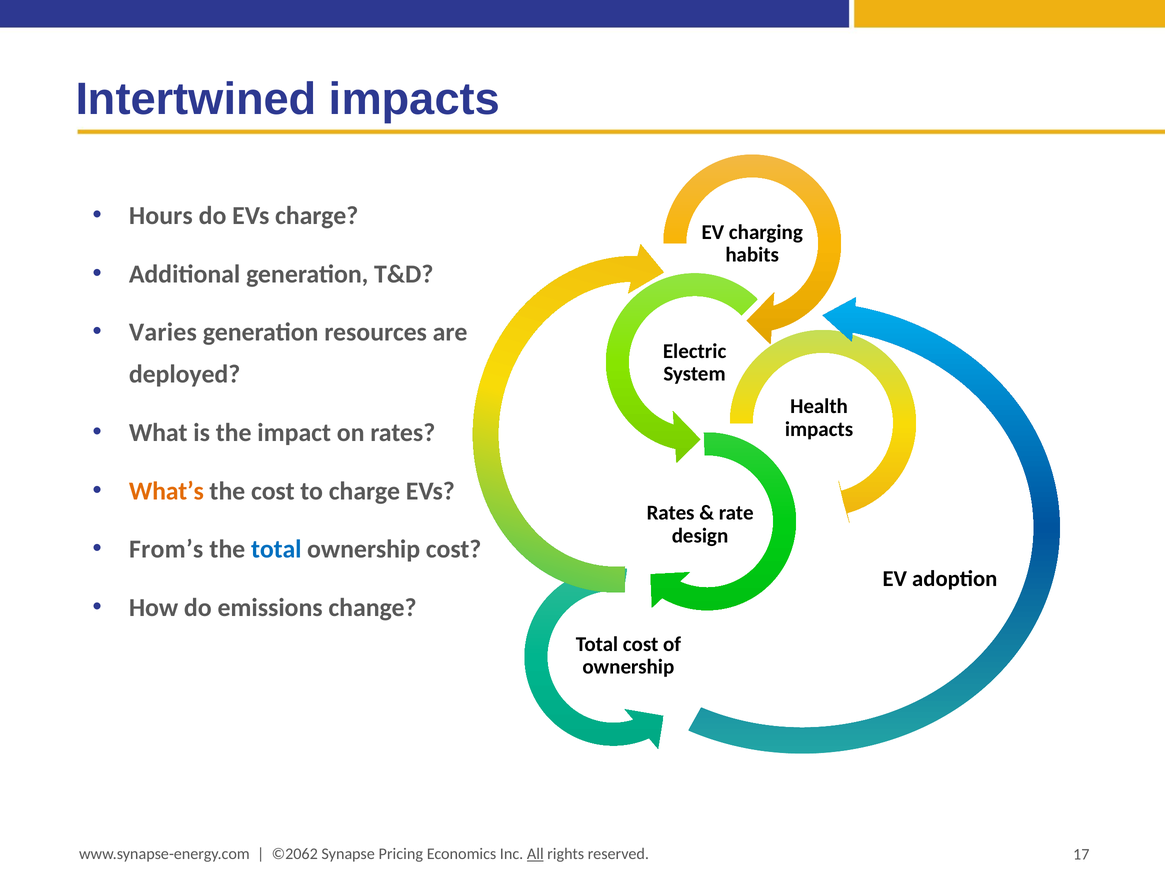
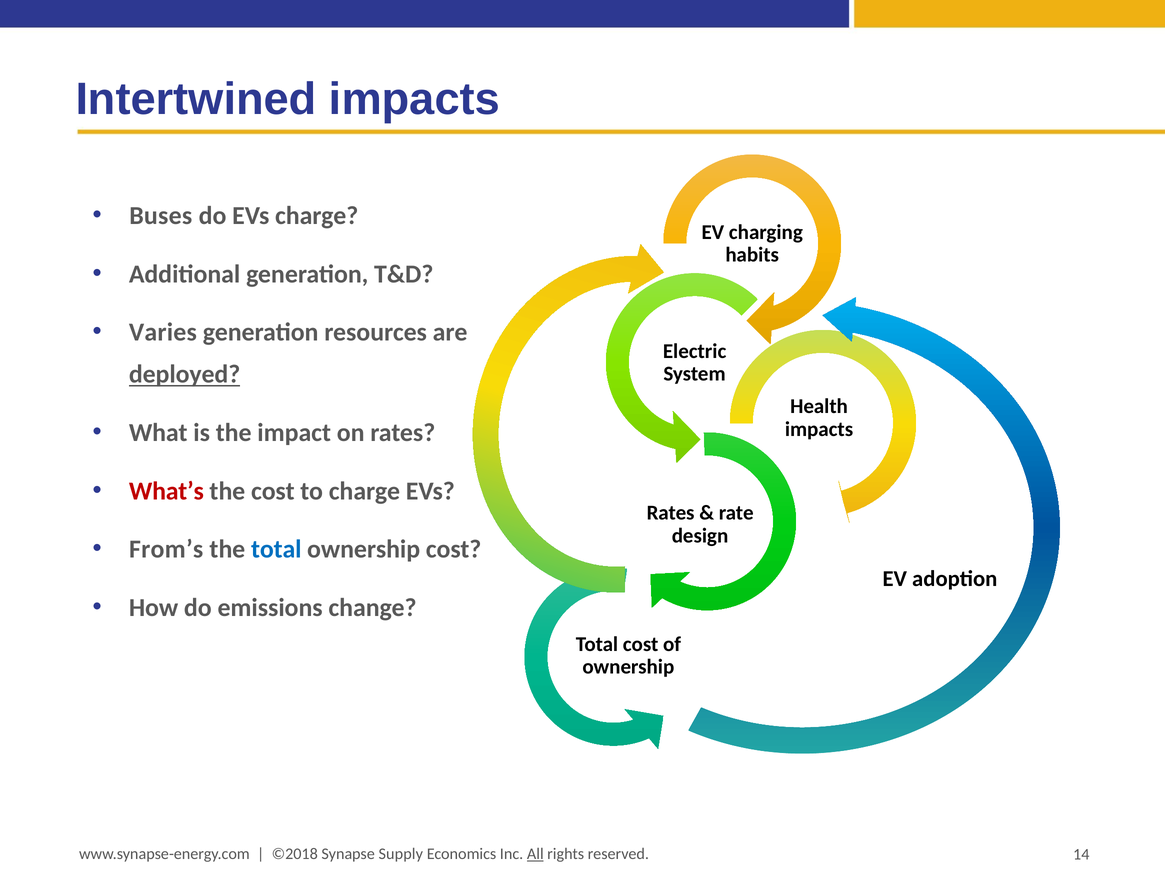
Hours: Hours -> Buses (161, 216)
deployed underline: none -> present (185, 374)
What’s colour: orange -> red (166, 491)
©2062: ©2062 -> ©2018 (295, 854)
Pricing: Pricing -> Supply (401, 854)
17: 17 -> 14 (1081, 854)
